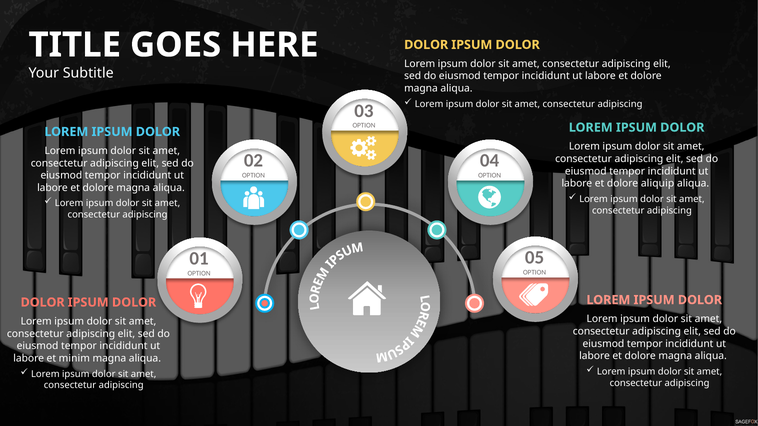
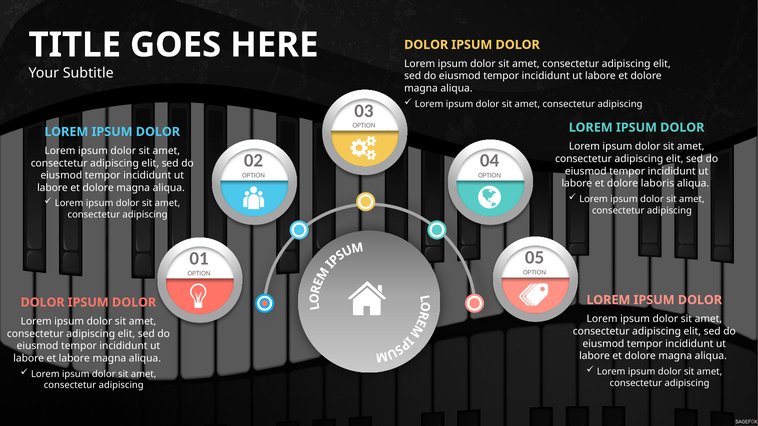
aliquip: aliquip -> laboris (658, 184)
et minim: minim -> labore (74, 359)
